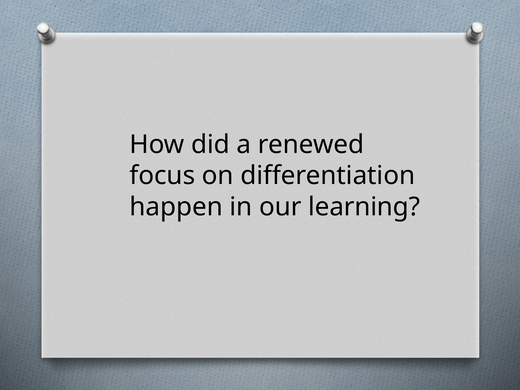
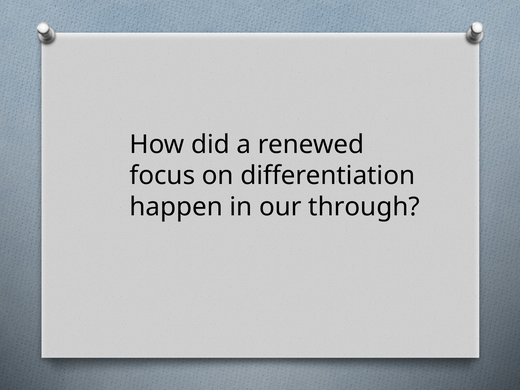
learning: learning -> through (364, 207)
